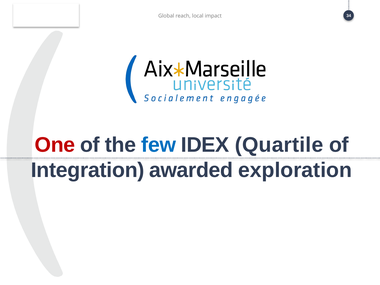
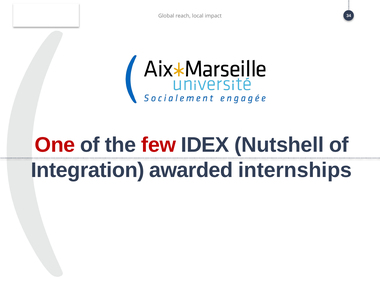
few colour: blue -> red (159, 145)
Quartile: Quartile -> Nutshell (279, 145)
exploration: exploration -> internships (295, 170)
